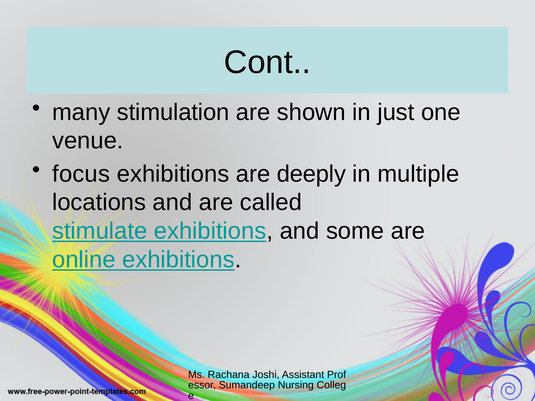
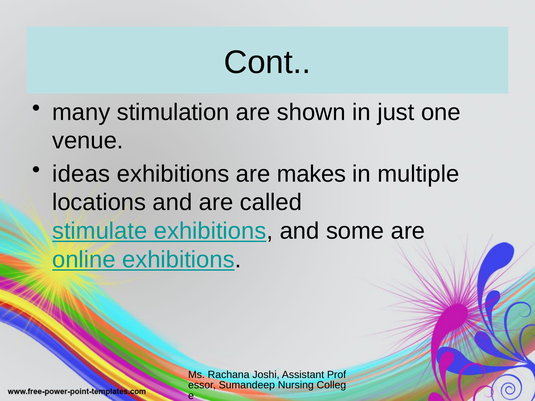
focus: focus -> ideas (81, 174)
deeply: deeply -> makes (311, 174)
